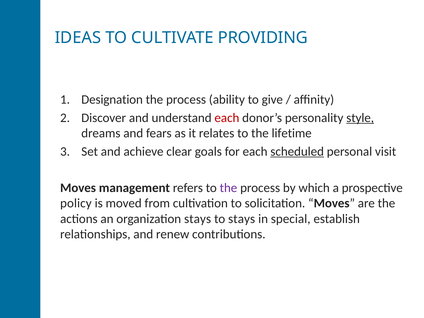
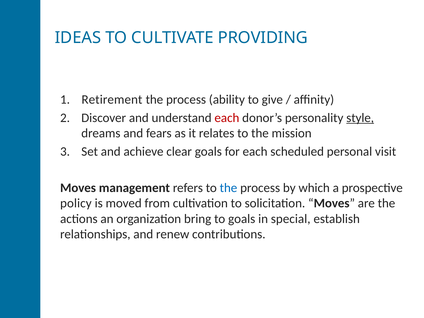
Designation: Designation -> Retirement (112, 100)
lifetime: lifetime -> mission (292, 133)
scheduled underline: present -> none (297, 151)
the colour: purple -> blue (228, 188)
organization stays: stays -> bring (198, 219)
to stays: stays -> goals (242, 219)
